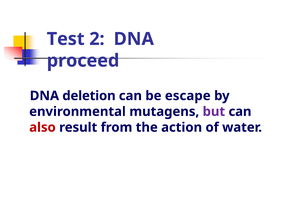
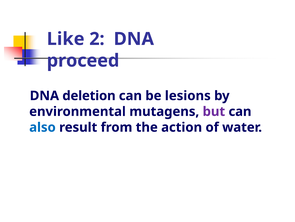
Test: Test -> Like (66, 39)
escape: escape -> lesions (188, 95)
also colour: red -> blue (42, 127)
